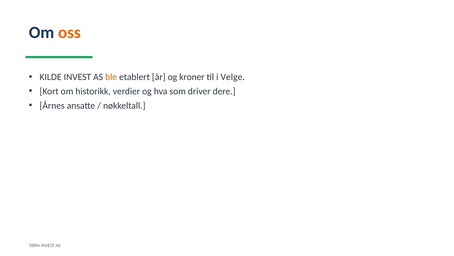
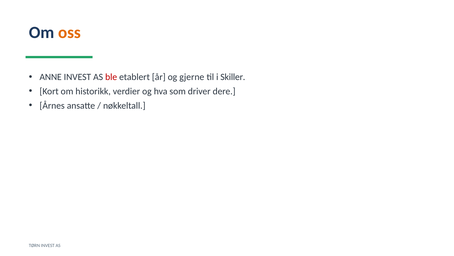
KILDE: KILDE -> ANNE (51, 77)
ble colour: orange -> red (111, 77)
kroner: kroner -> gjerne (192, 77)
Velge: Velge -> Skiller (233, 77)
